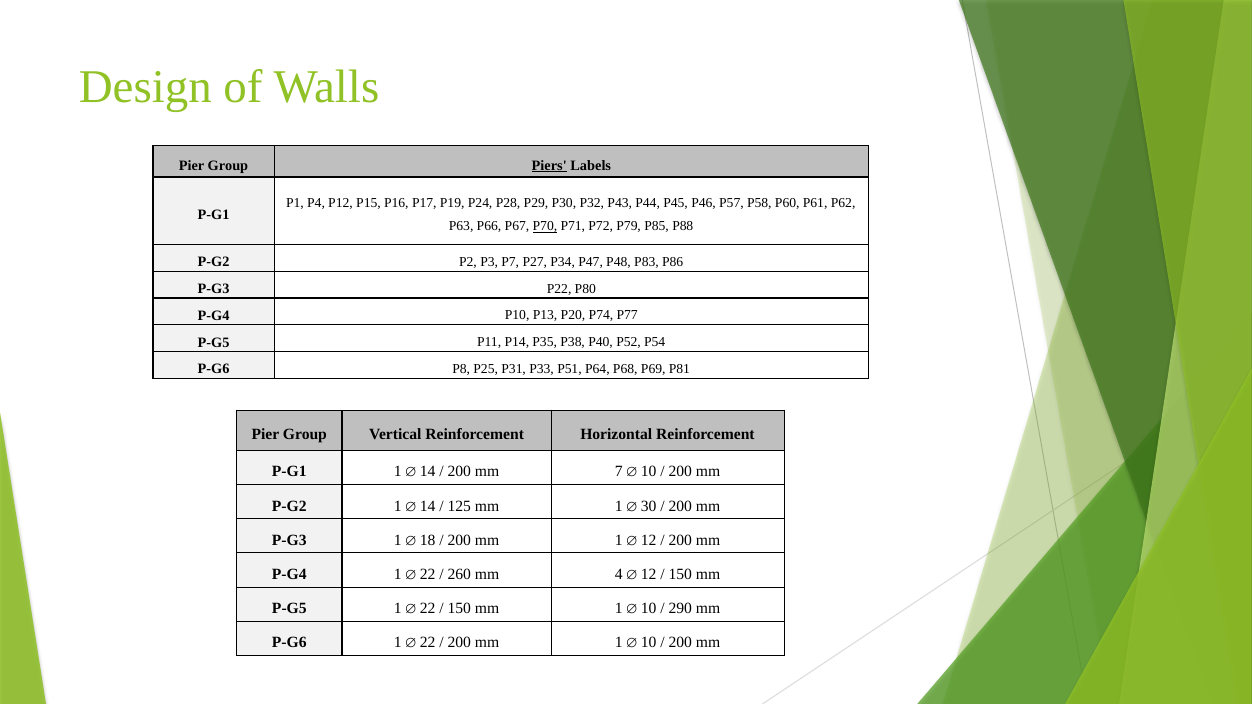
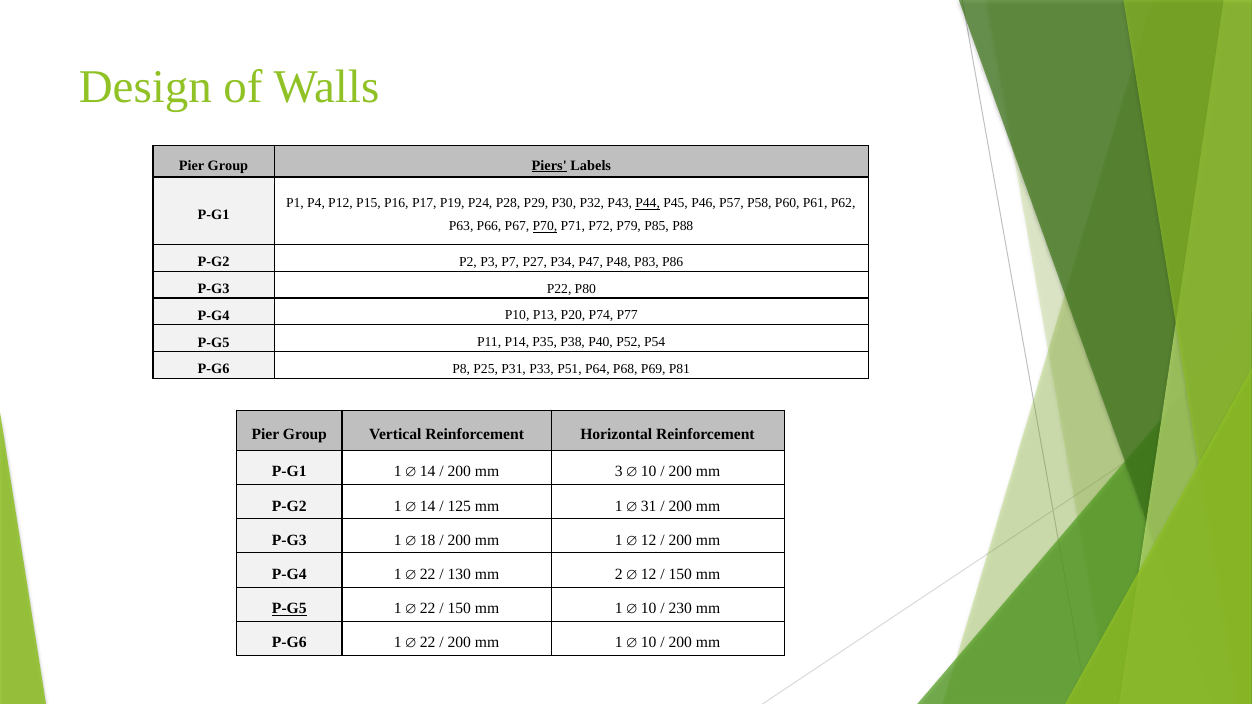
P44 underline: none -> present (648, 203)
7: 7 -> 3 (619, 472)
30: 30 -> 31 (649, 506)
260: 260 -> 130 (459, 575)
4: 4 -> 2 (619, 575)
P-G5 underline: none -> present (289, 609)
290: 290 -> 230 (680, 609)
